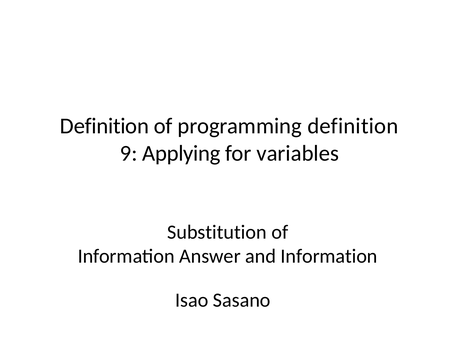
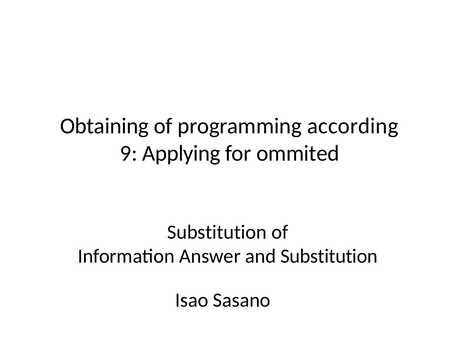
Definition: Definition -> Obtaining (104, 126)
programming definition: definition -> according (353, 126)
variables: variables -> ommited (298, 153)
and Information: Information -> Substitution (329, 256)
